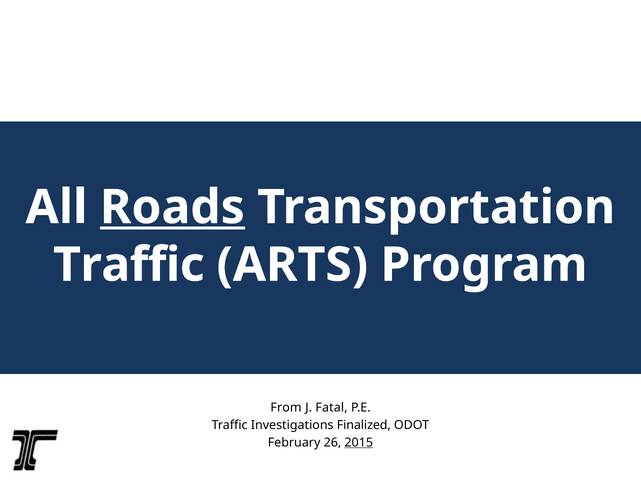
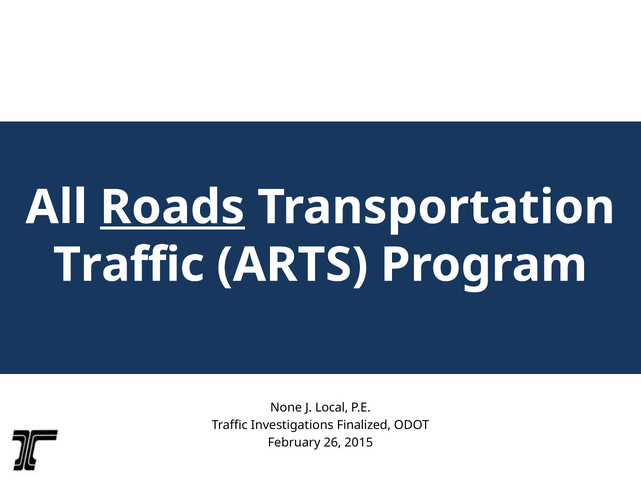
From: From -> None (286, 408)
Fatal: Fatal -> Local (332, 408)
2015 underline: present -> none (359, 443)
